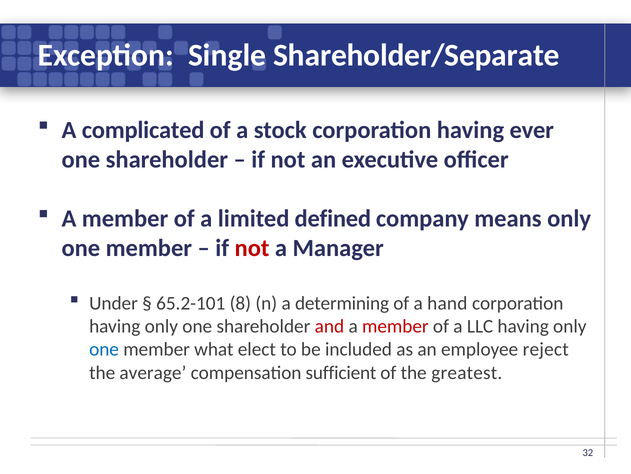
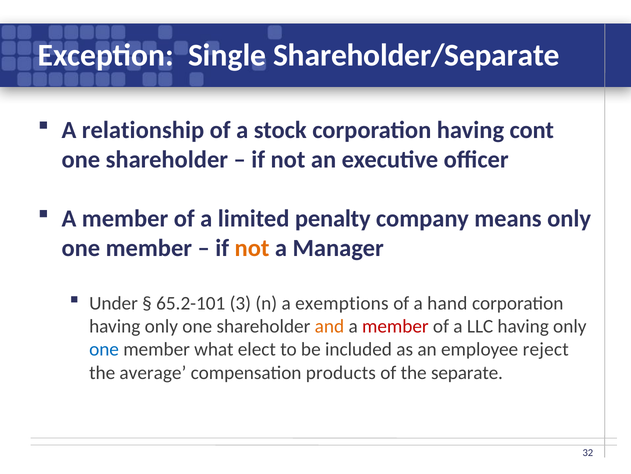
complicated: complicated -> relationship (143, 130)
ever: ever -> cont (532, 130)
defined: defined -> penalty (333, 218)
not colour: red -> orange (252, 248)
8: 8 -> 3 (240, 303)
determining: determining -> exemptions (342, 303)
and colour: red -> orange (329, 326)
sufficient: sufficient -> products (341, 372)
greatest: greatest -> separate (467, 372)
